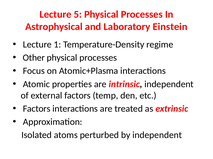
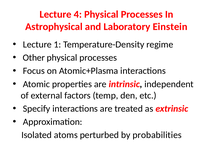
5: 5 -> 4 (78, 14)
Factors: Factors -> Specify (37, 109)
by independent: independent -> probabilities (157, 136)
